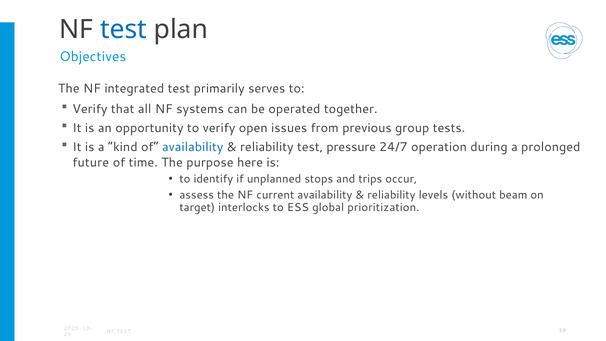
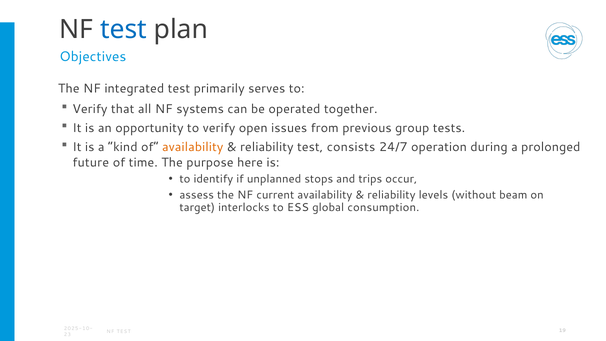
availability colour: blue -> orange (193, 147)
pressure: pressure -> consists (351, 147)
prioritization: prioritization -> consumption (383, 207)
